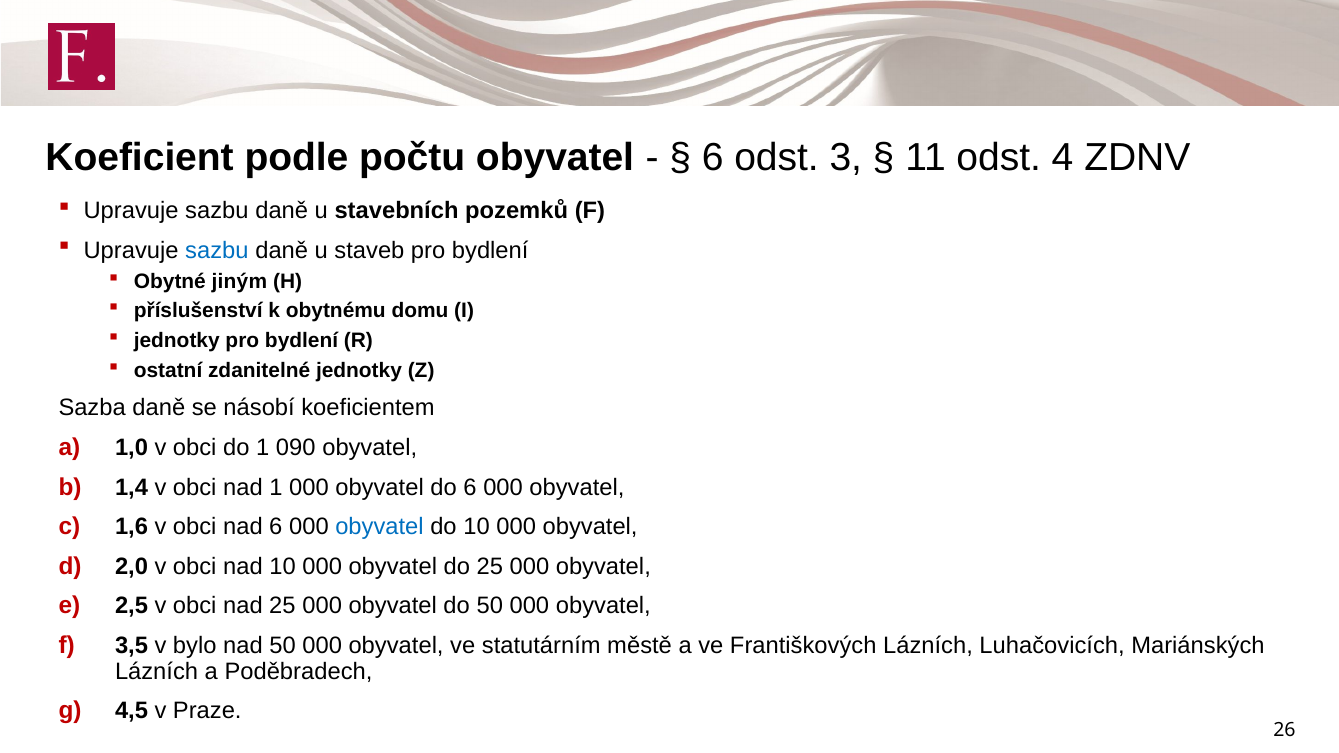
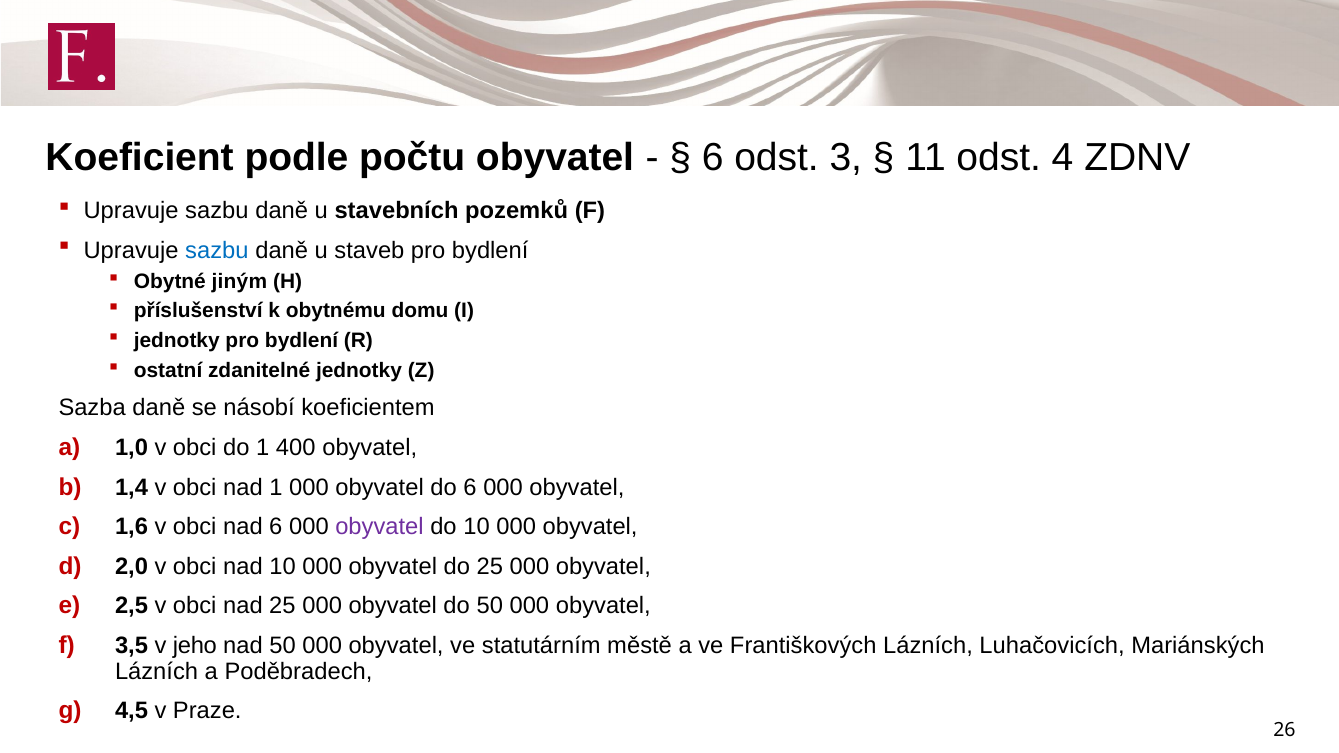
090: 090 -> 400 (296, 448)
obyvatel colour: blue -> purple (379, 527)
bylo: bylo -> jeho (195, 646)
